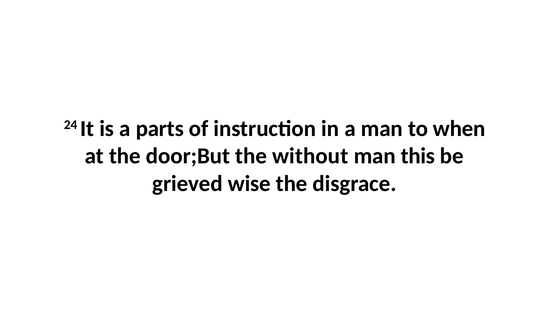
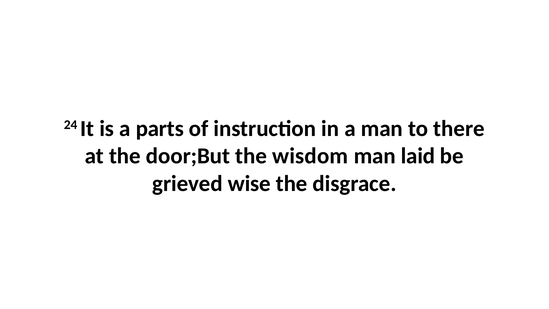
when: when -> there (459, 129)
without: without -> wisdom (310, 156)
this: this -> laid (418, 156)
